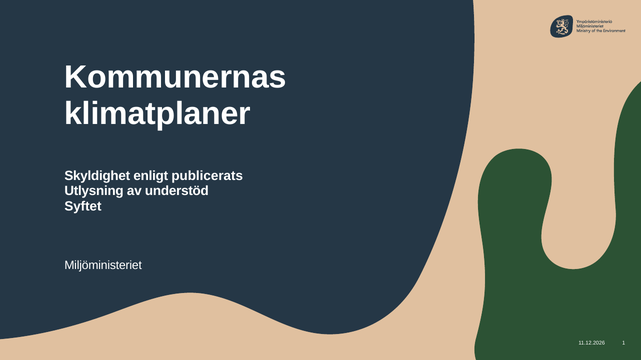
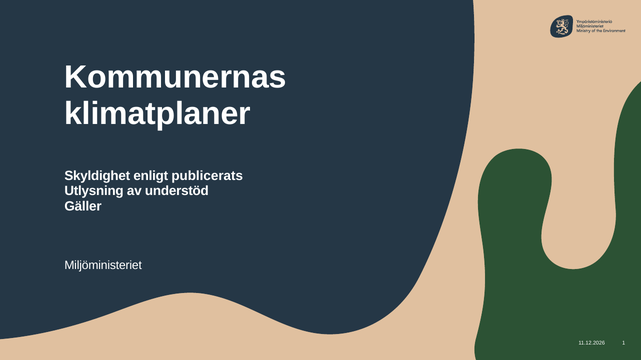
Syftet: Syftet -> Gäller (83, 206)
